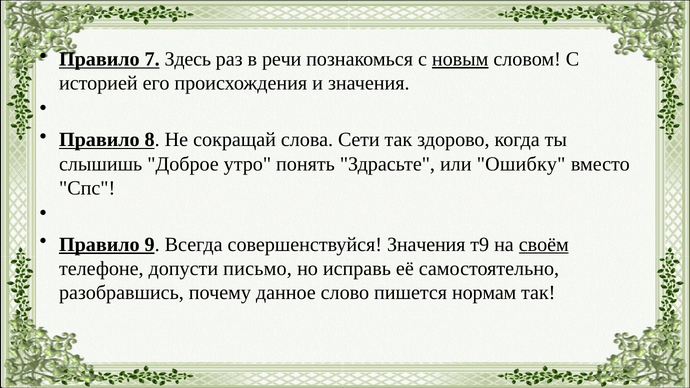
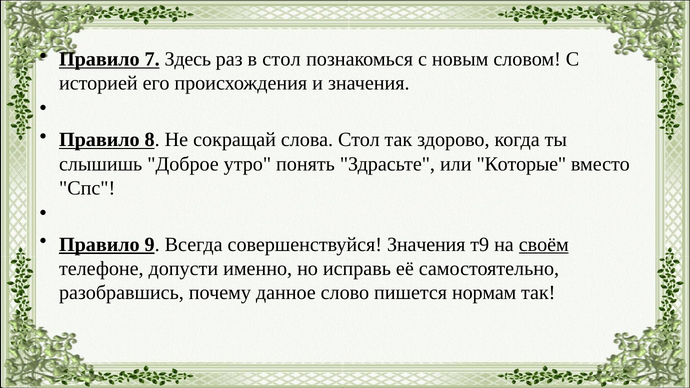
в речи: речи -> стол (282, 59)
новым underline: present -> none (460, 59)
слова Сети: Сети -> Стол (359, 140)
Ошибку: Ошибку -> Которые (521, 164)
письмо: письмо -> именно (258, 269)
